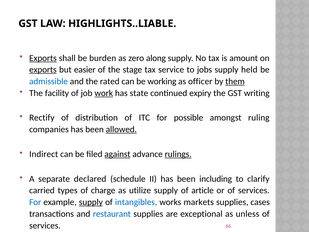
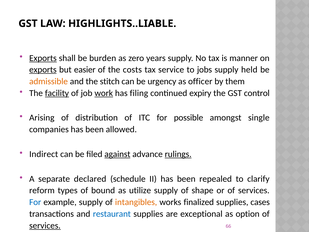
along: along -> years (156, 58)
amount: amount -> manner (244, 58)
stage: stage -> costs (132, 70)
admissible colour: blue -> orange (49, 81)
rated: rated -> stitch (110, 81)
working: working -> urgency (162, 81)
them underline: present -> none (235, 81)
facility underline: none -> present (57, 93)
state: state -> filing (139, 93)
writing: writing -> control (257, 93)
Rectify: Rectify -> Arising (42, 118)
ruling: ruling -> single (259, 118)
allowed underline: present -> none (121, 129)
including: including -> repealed (216, 179)
carried: carried -> reform (42, 190)
charge: charge -> bound (103, 190)
article: article -> shape (203, 190)
supply underline: present -> none (91, 202)
intangibles colour: blue -> orange (136, 202)
markets: markets -> finalized (199, 202)
unless: unless -> option (248, 214)
services underline: none -> present (45, 225)
